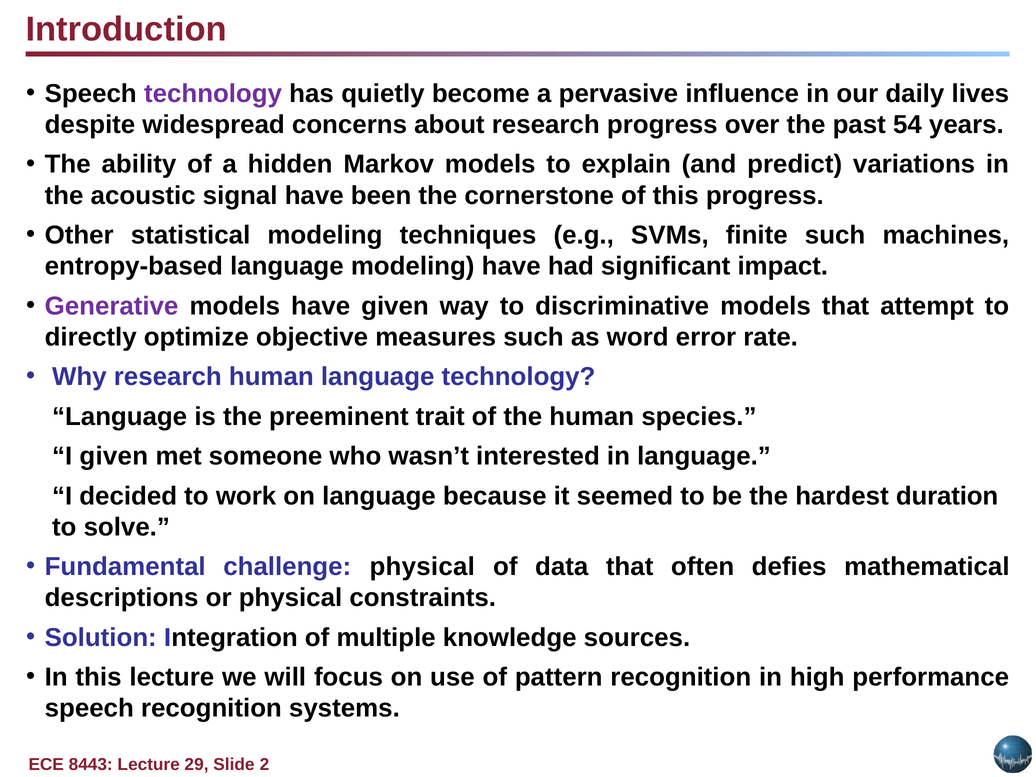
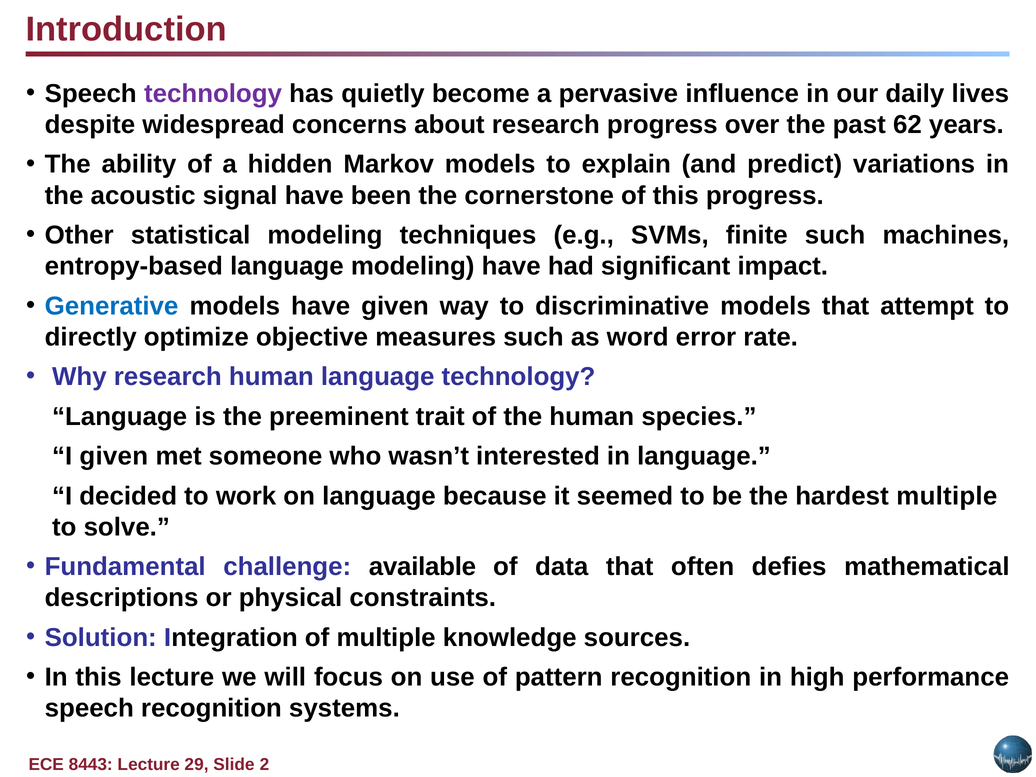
54: 54 -> 62 (907, 125)
Generative colour: purple -> blue (112, 306)
hardest duration: duration -> multiple (947, 496)
challenge physical: physical -> available (422, 567)
